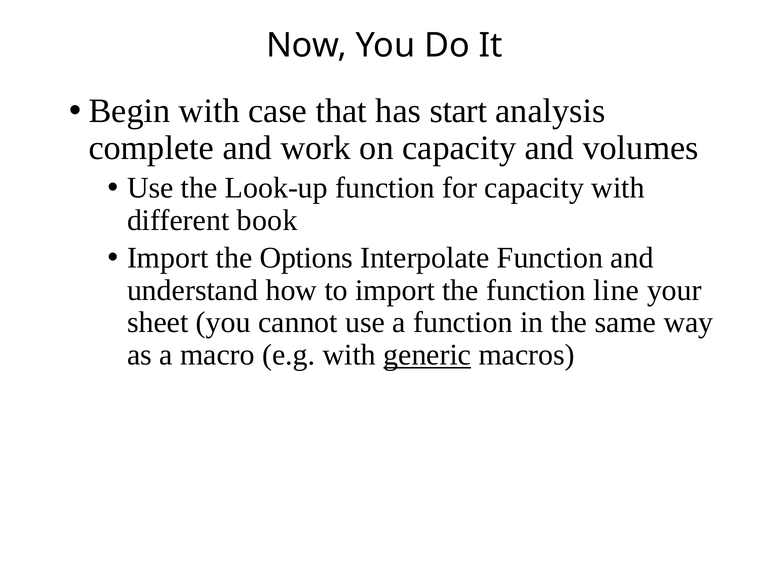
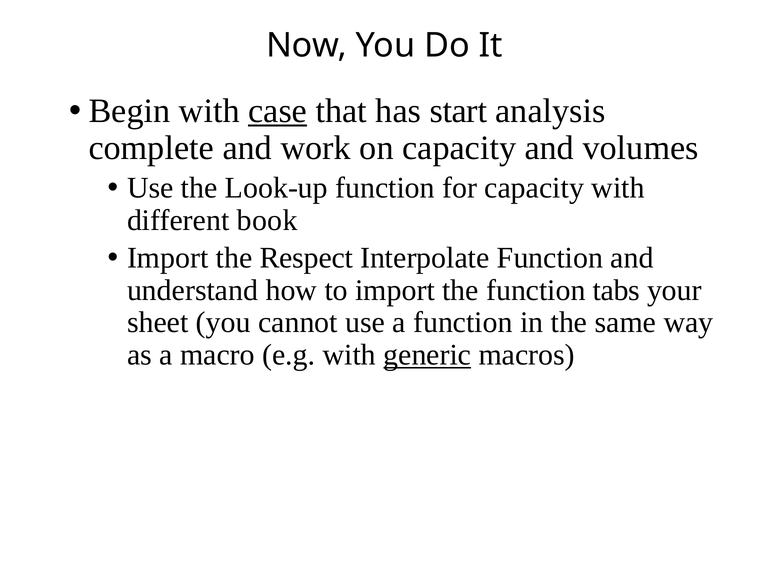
case underline: none -> present (278, 111)
Options: Options -> Respect (306, 258)
line: line -> tabs (616, 290)
